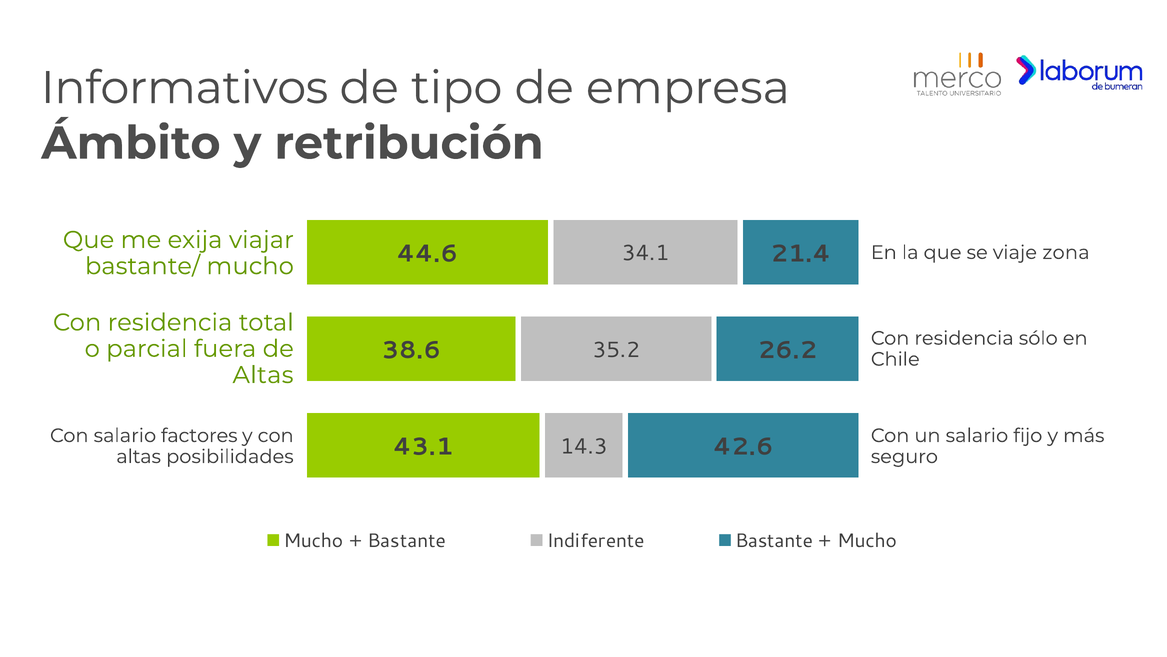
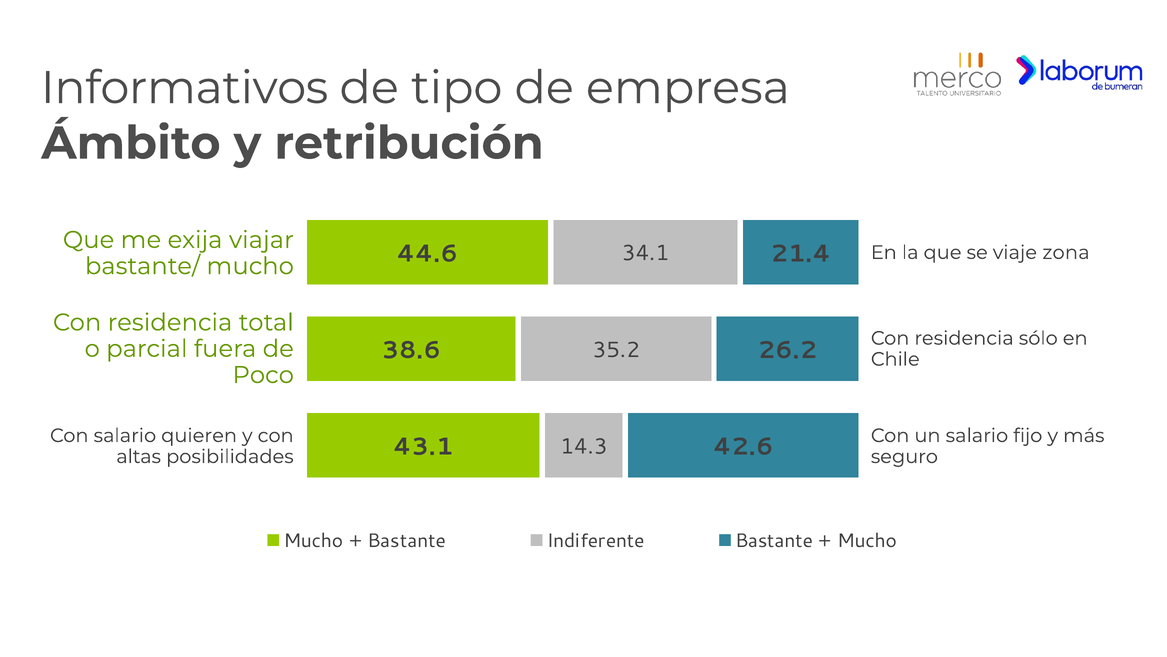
Altas: Altas -> Poco (263, 375)
factores: factores -> quieren (199, 435)
